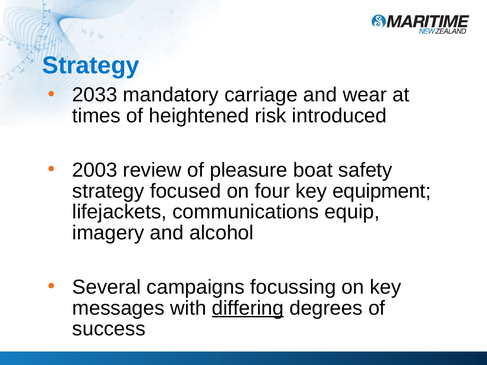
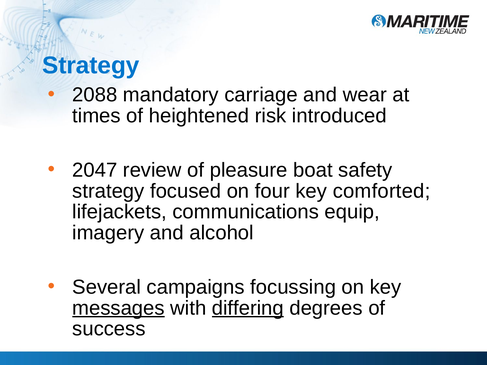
2033: 2033 -> 2088 (95, 95)
2003: 2003 -> 2047 (95, 170)
equipment: equipment -> comforted (382, 191)
messages underline: none -> present (118, 308)
